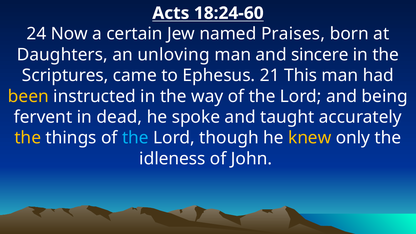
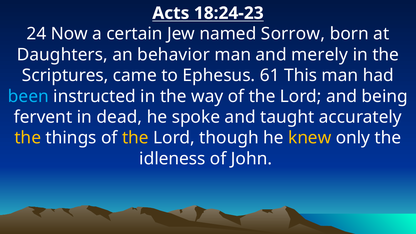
18:24-60: 18:24-60 -> 18:24-23 (229, 13)
Praises: Praises -> Sorrow (293, 34)
unloving: unloving -> behavior (174, 55)
sincere: sincere -> merely (320, 55)
21: 21 -> 61 (270, 76)
been colour: yellow -> light blue (28, 96)
the colour: light blue -> yellow (135, 138)
